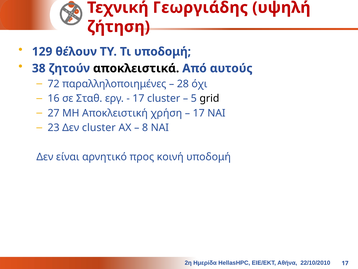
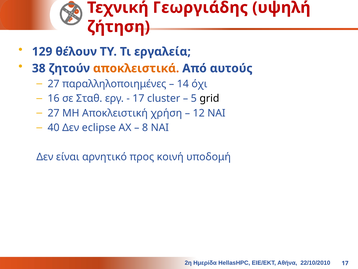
Τι υποδομή: υποδομή -> εργαλεία (162, 52)
αποκλειστικά colour: black -> orange (136, 68)
72: 72 -> 27 (54, 84)
28: 28 -> 14 (183, 84)
17: 17 -> 12 (199, 113)
23: 23 -> 40 (54, 128)
Δεν cluster: cluster -> eclipse (99, 128)
